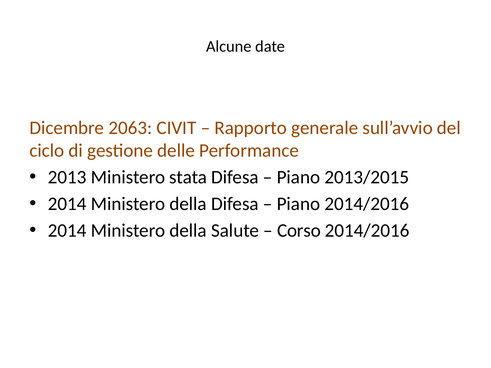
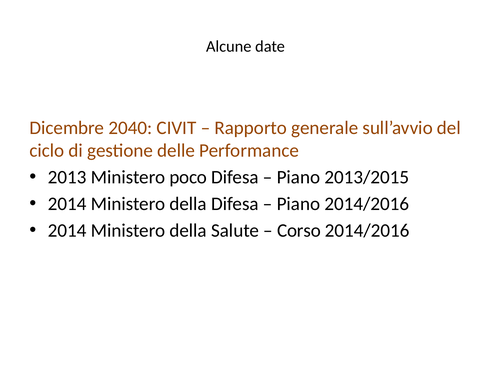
2063: 2063 -> 2040 (130, 128)
stata: stata -> poco (188, 177)
